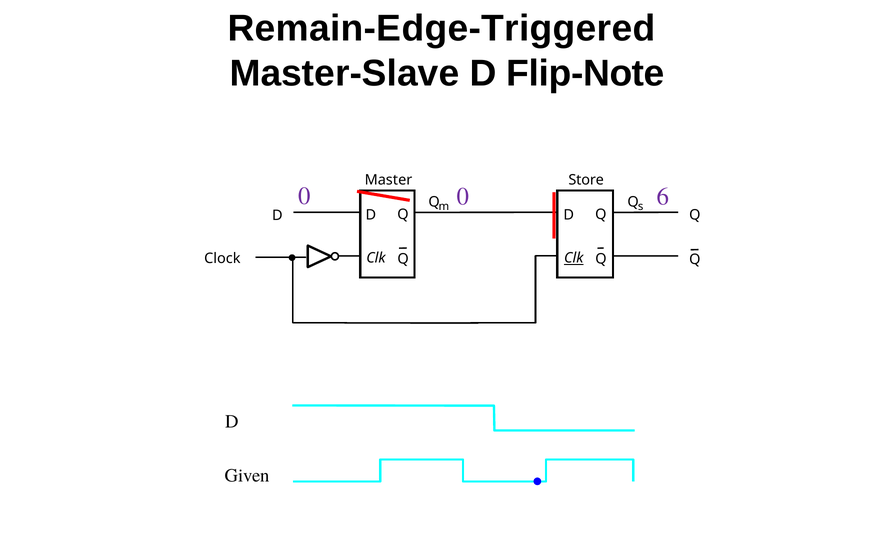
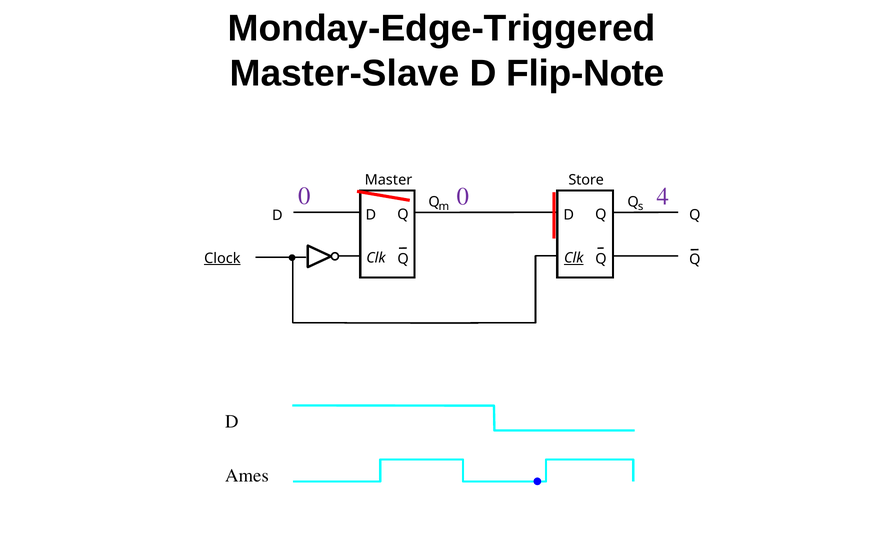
Remain-Edge-Triggered: Remain-Edge-Triggered -> Monday-Edge-Triggered (442, 29)
6: 6 -> 4 (663, 196)
Clock underline: none -> present (222, 258)
Given: Given -> Ames (247, 476)
